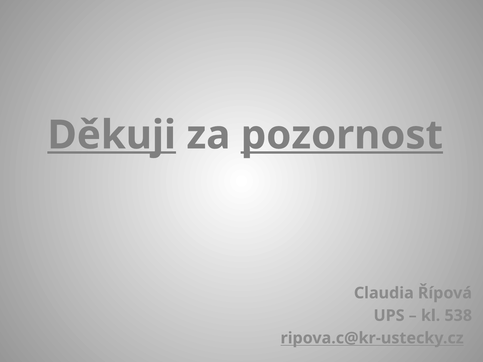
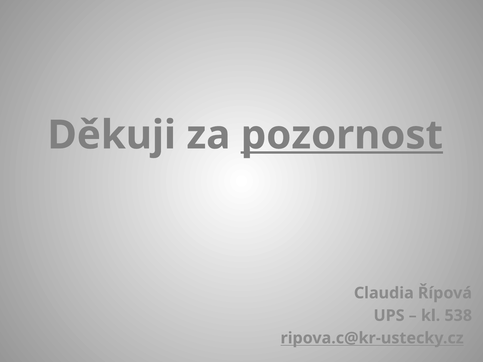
Děkuji underline: present -> none (112, 135)
